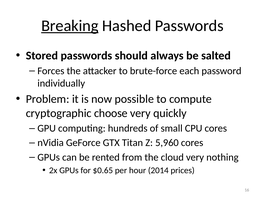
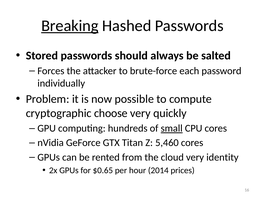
small underline: none -> present (172, 128)
5,960: 5,960 -> 5,460 (167, 143)
nothing: nothing -> identity (222, 157)
